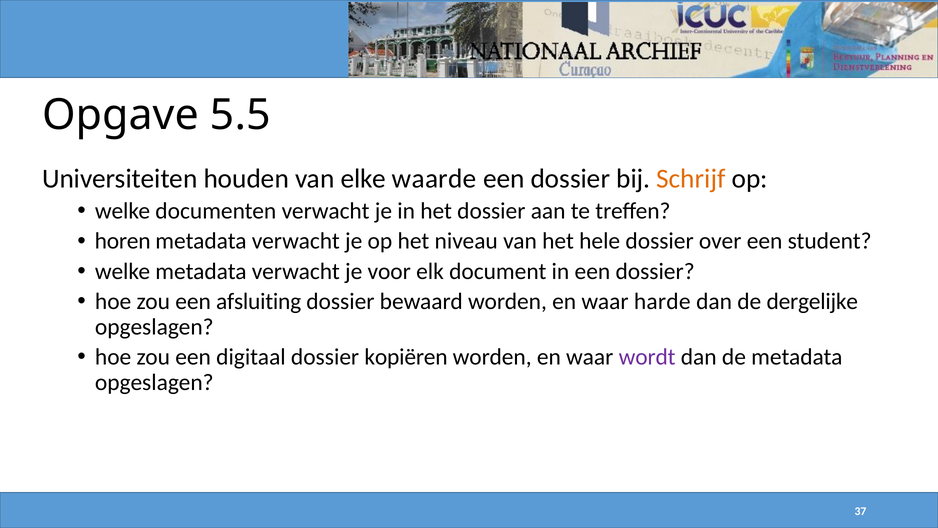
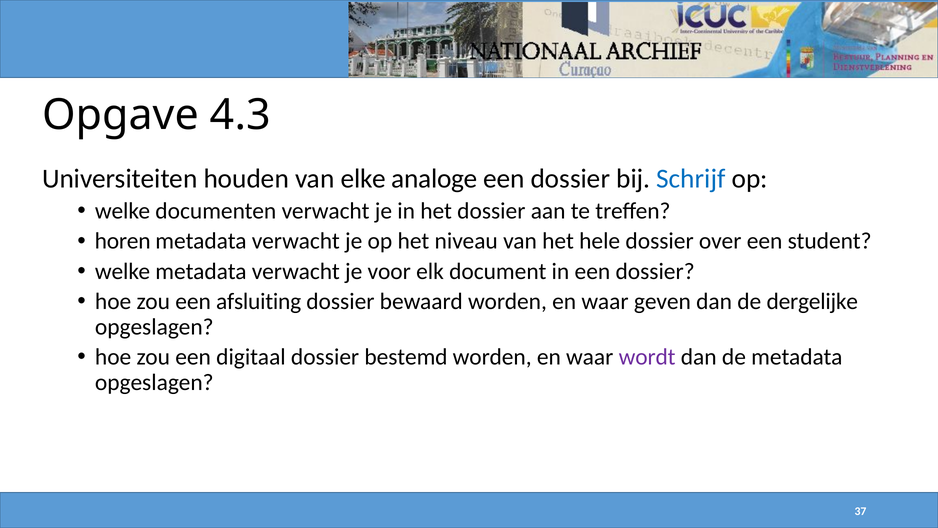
5.5: 5.5 -> 4.3 (240, 115)
waarde: waarde -> analoge (434, 179)
Schrijf colour: orange -> blue (691, 179)
harde: harde -> geven (662, 301)
kopiëren: kopiëren -> bestemd (406, 357)
